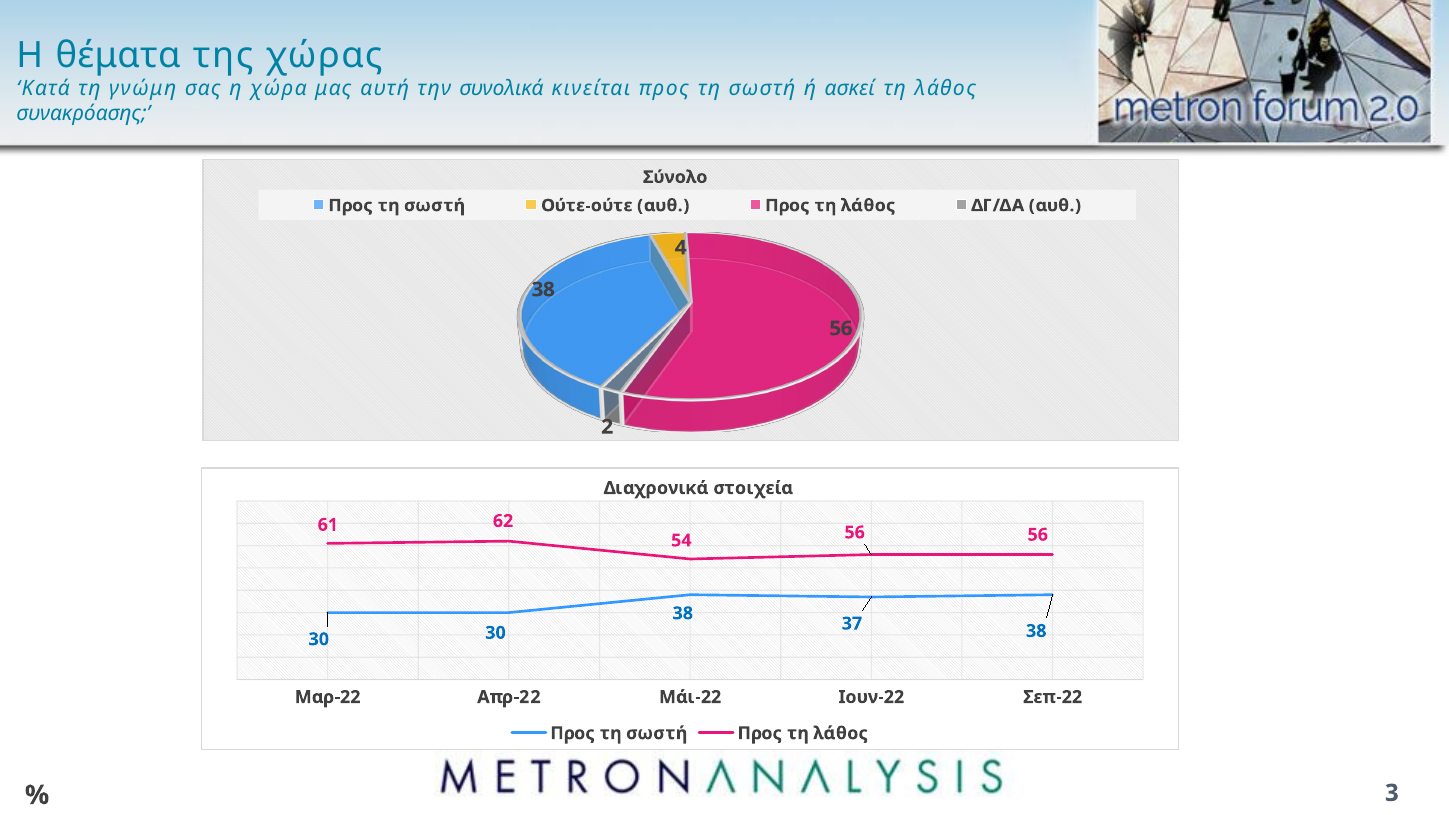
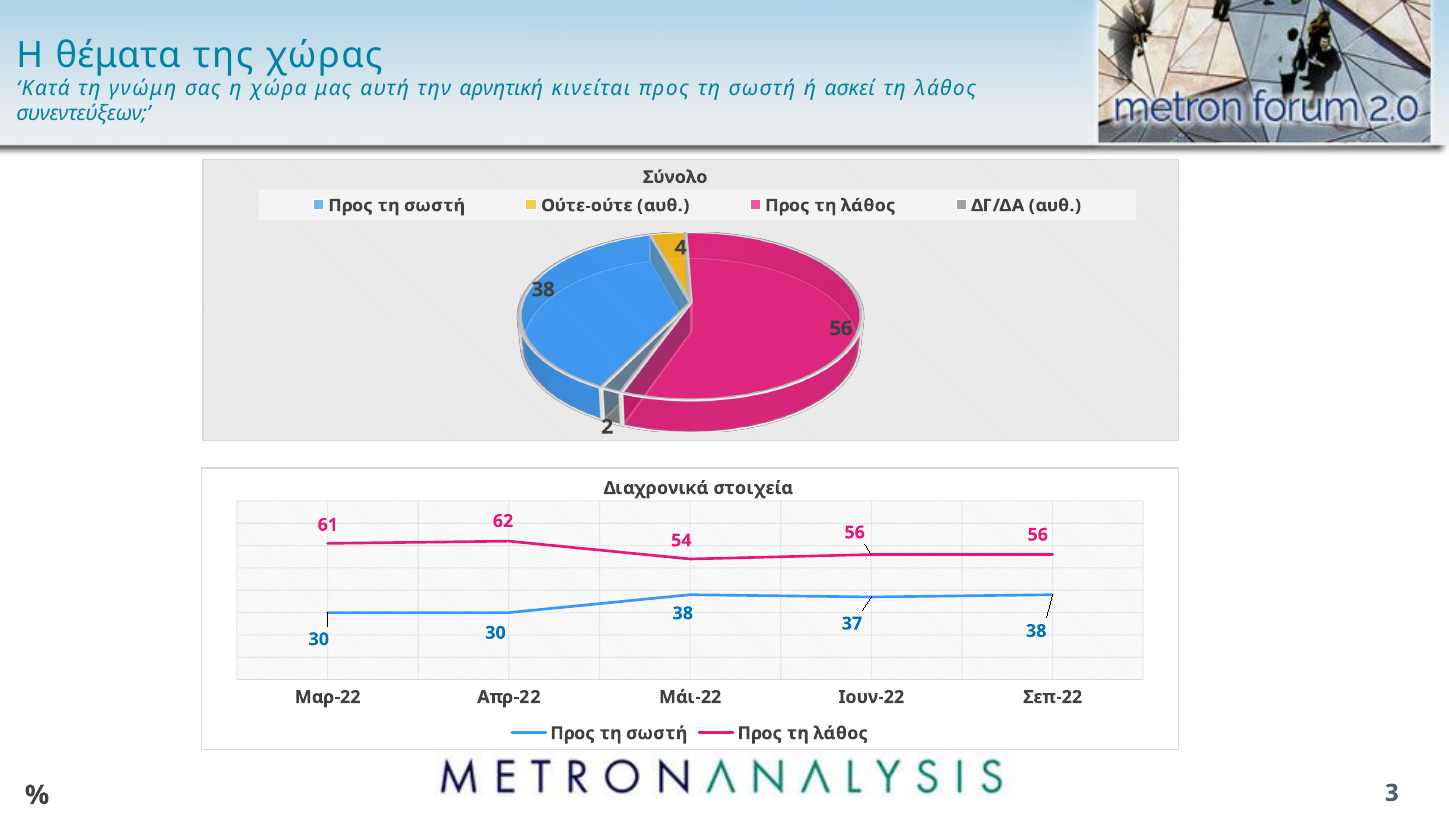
συνολικά: συνολικά -> αρνητική (501, 89)
συνακρόασης: συνακρόασης -> συνεντεύξεων (83, 114)
